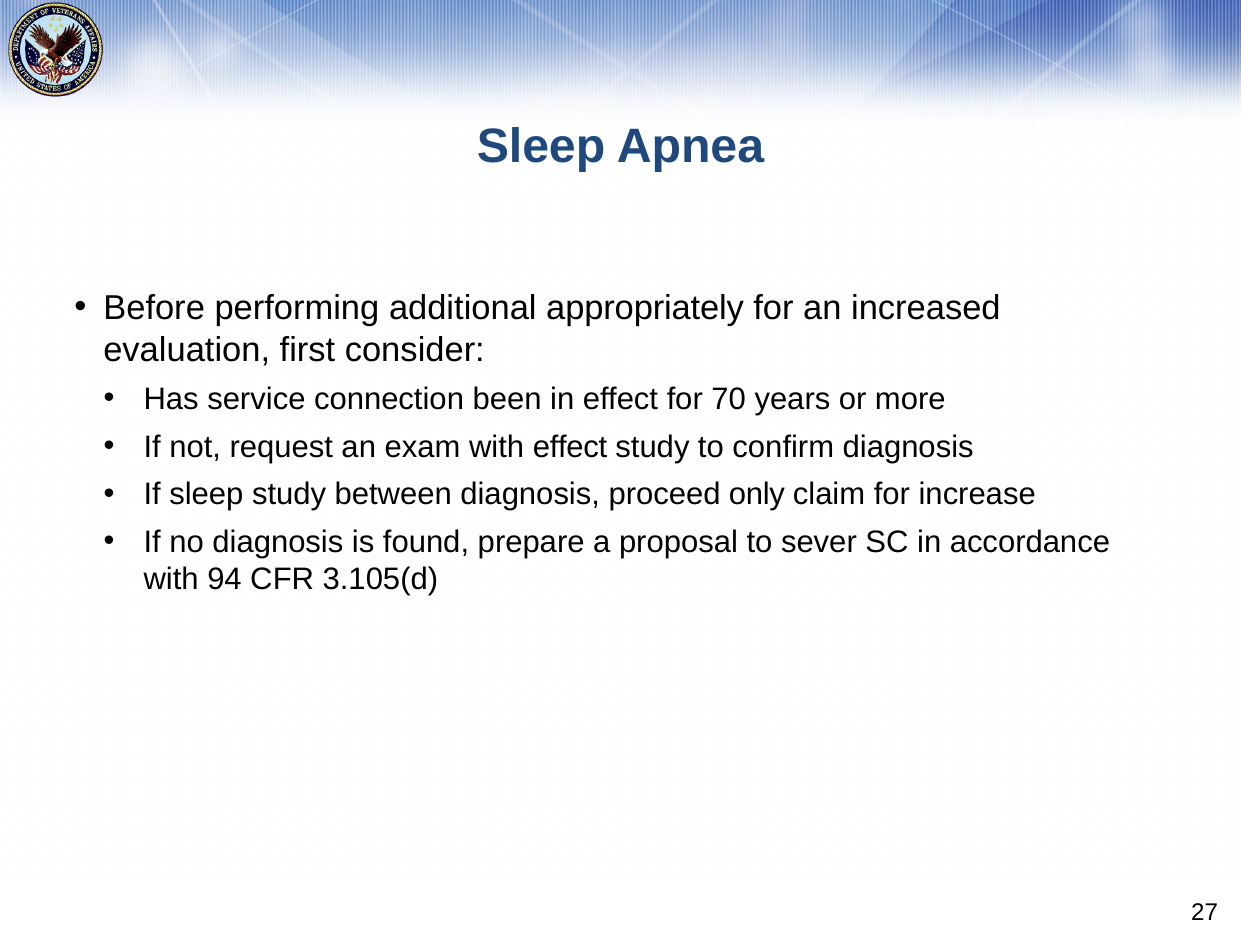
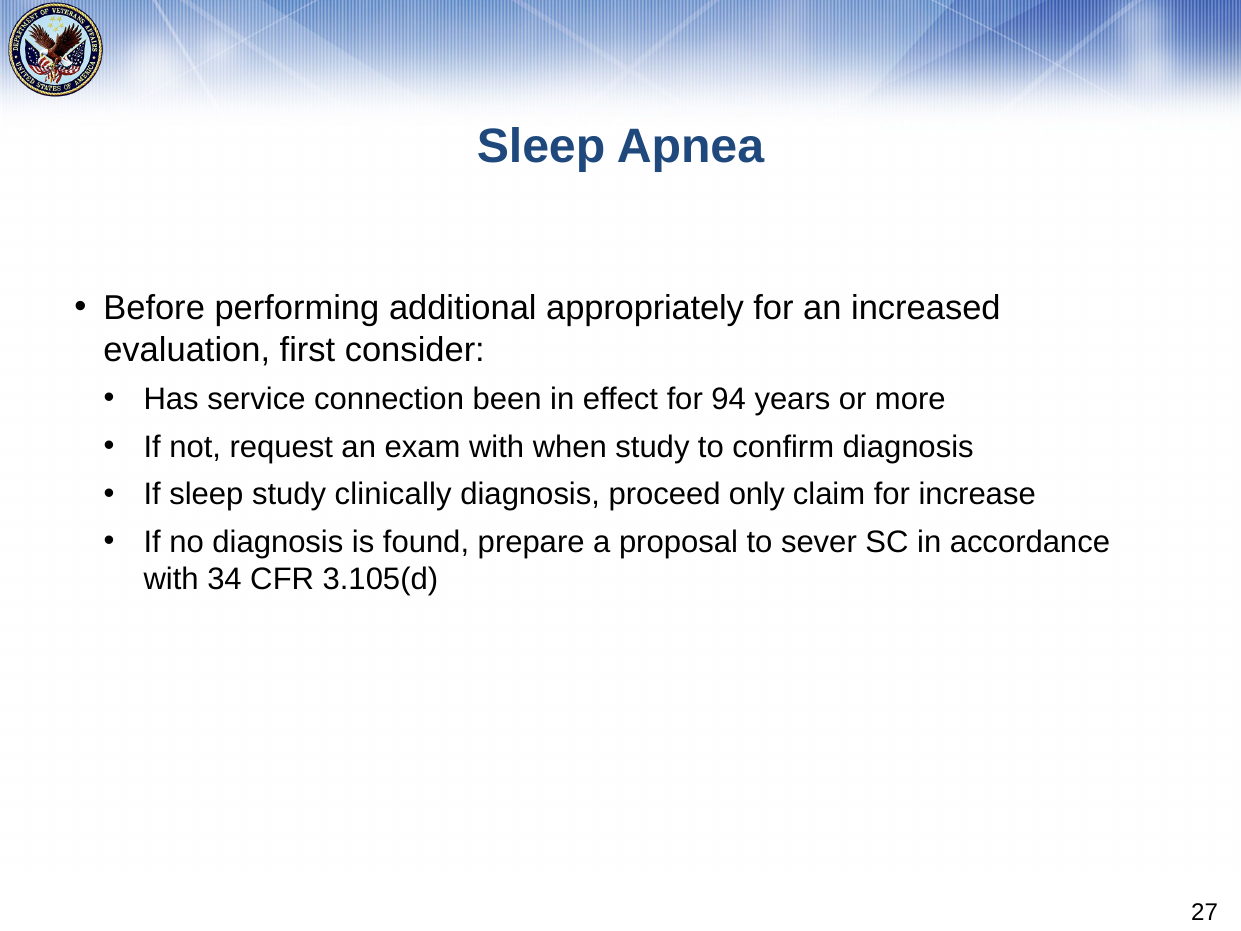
70: 70 -> 94 (729, 399)
with effect: effect -> when (570, 447)
between: between -> clinically (393, 494)
94: 94 -> 34 (225, 579)
